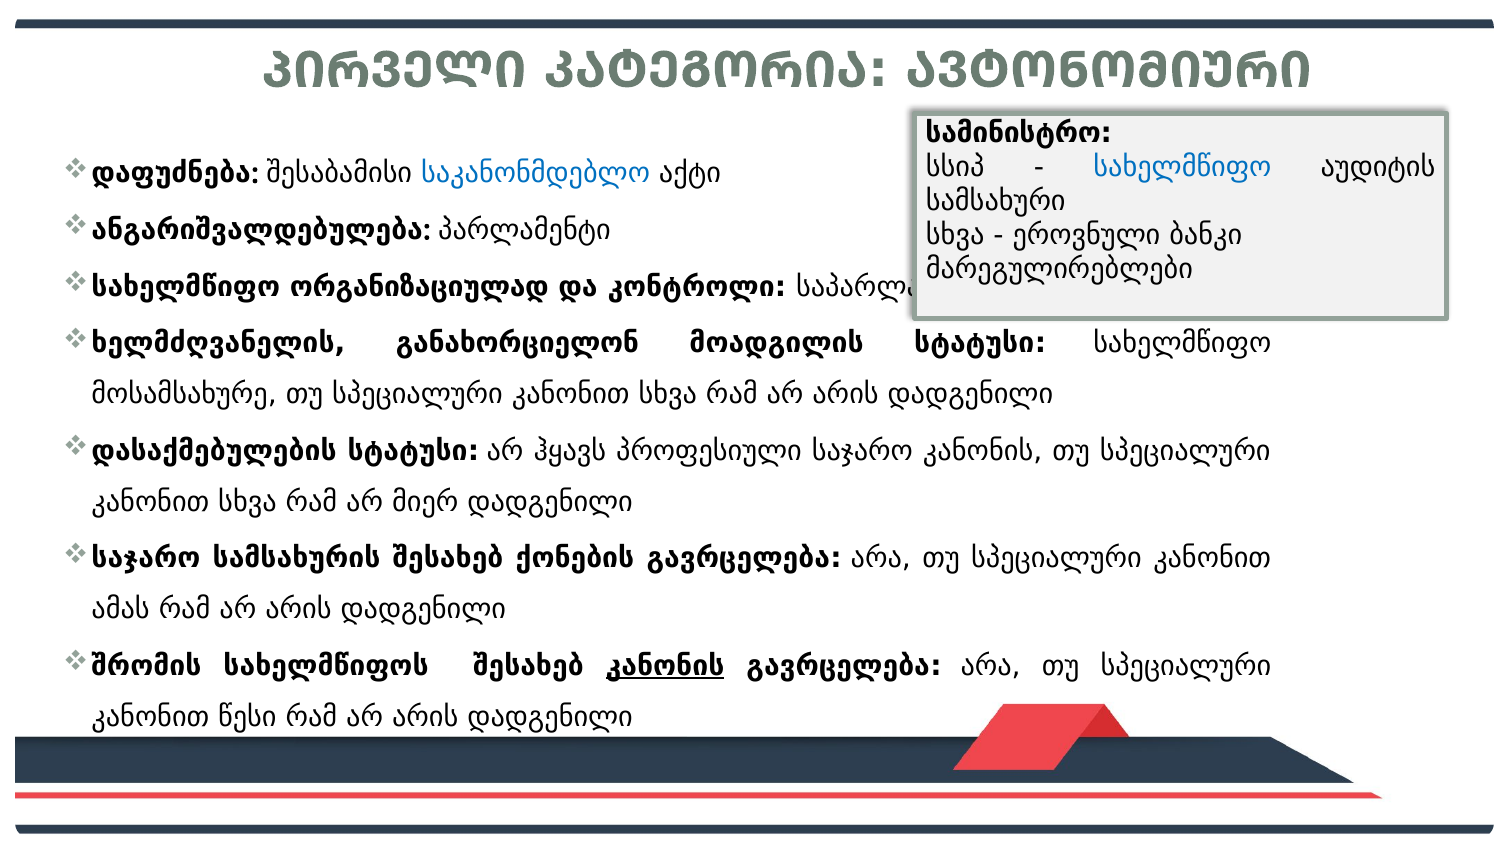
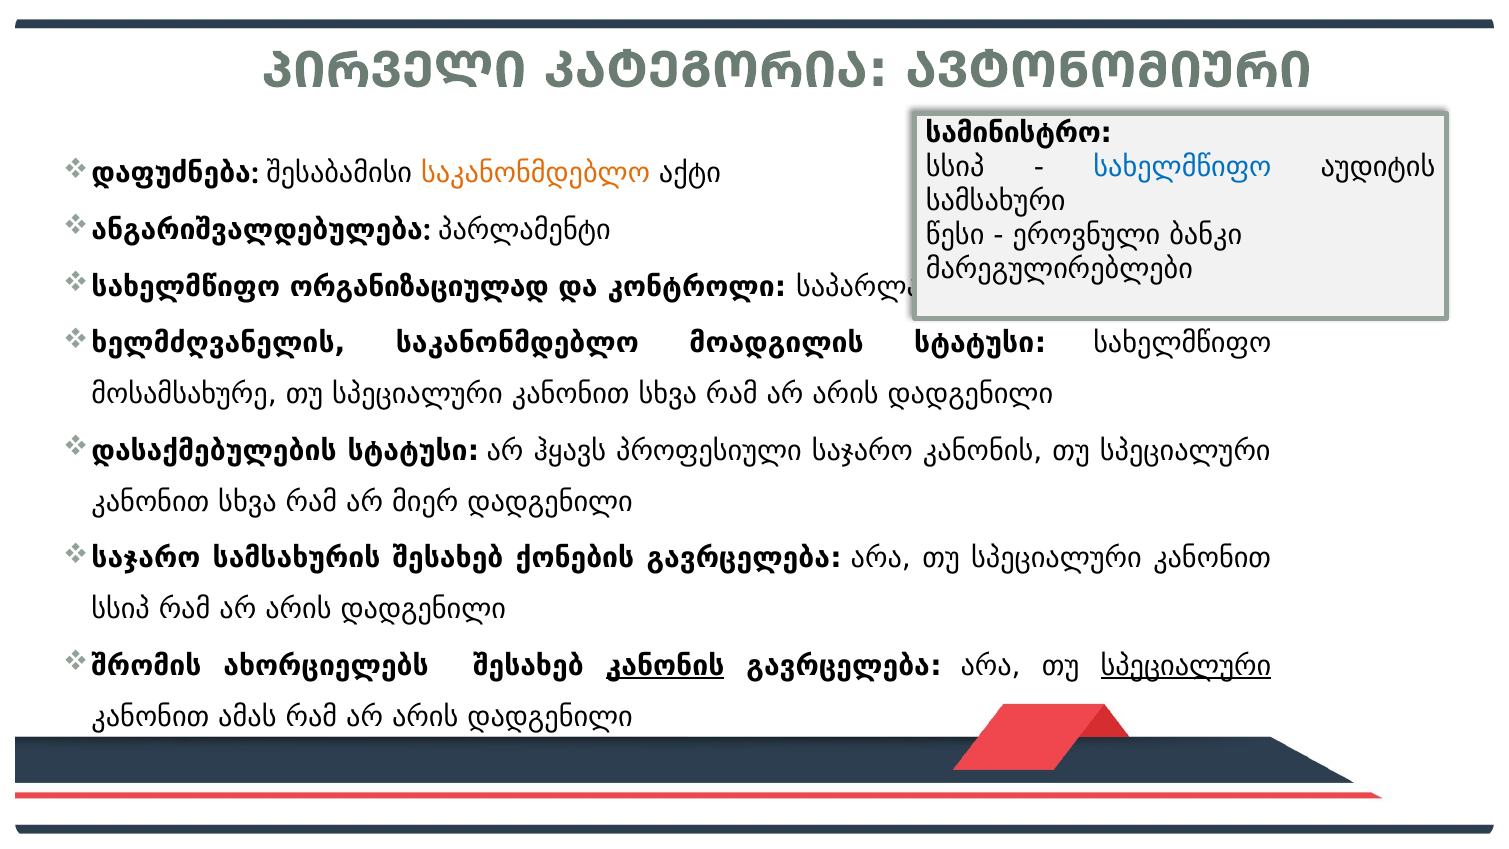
საკანონმდებლო colour: blue -> orange (536, 174)
სხვა: სხვა -> წესი (955, 235)
განახორციელონ: განახორციელონ -> საკანონმდებლო (517, 343)
ამას: ამას -> სსიპ (121, 609)
სახელმწიფოს: სახელმწიფოს -> ახორციელებს (326, 666)
სპეციალური underline: none -> present (1186, 666)
წესი: წესი -> ამას (247, 717)
